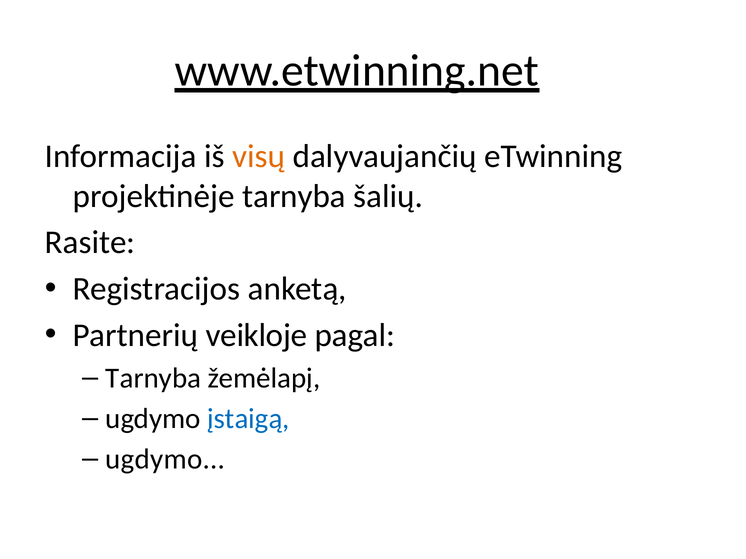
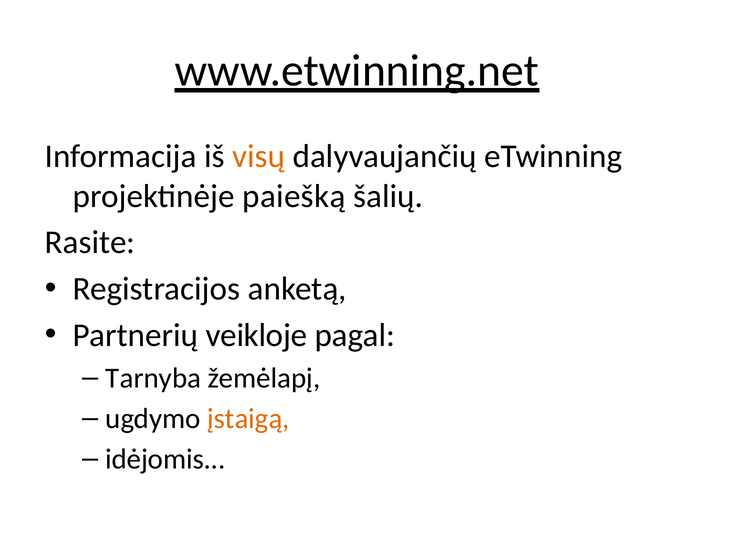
projektinėje tarnyba: tarnyba -> paiešką (294, 196)
įstaigą colour: blue -> orange (248, 419)
ugdymo: ugdymo -> idėjomis (165, 460)
